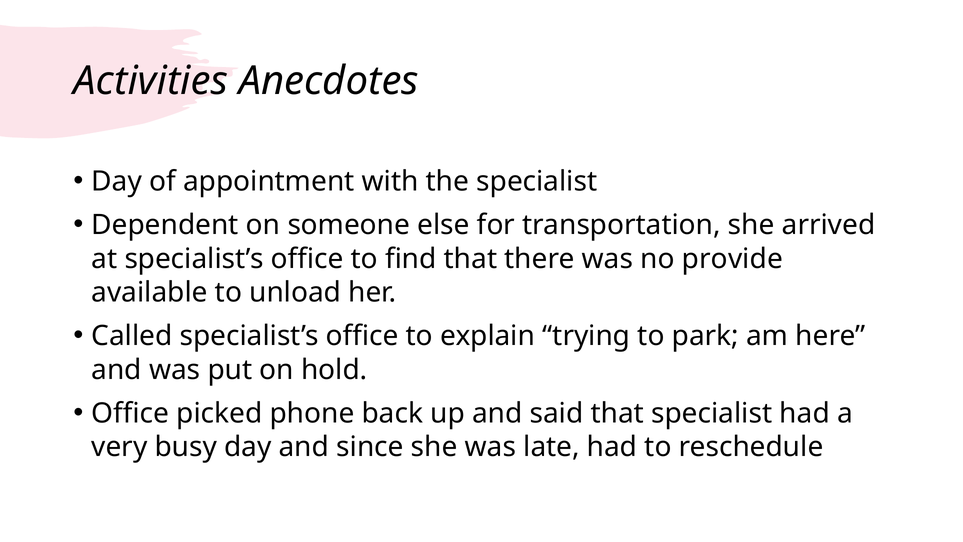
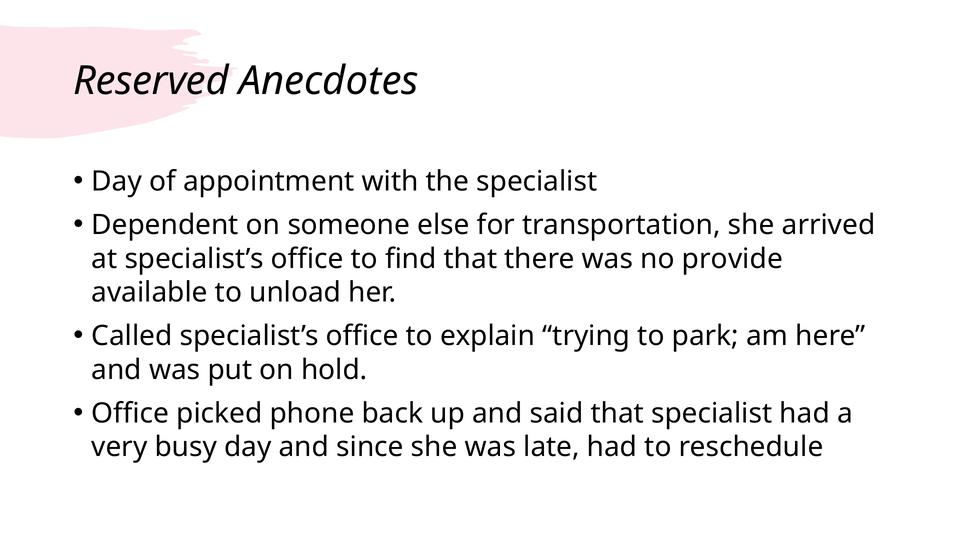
Activities: Activities -> Reserved (151, 81)
